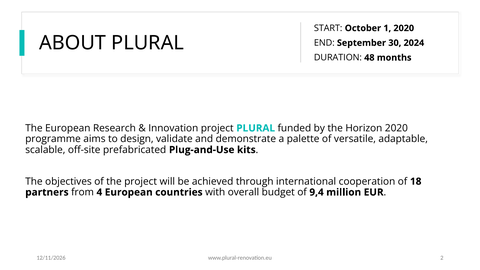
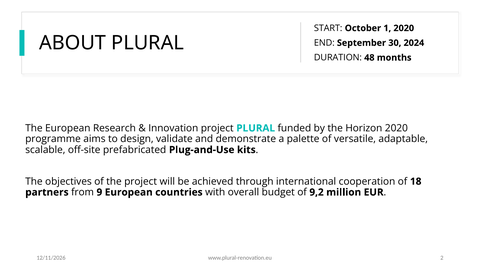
4: 4 -> 9 (99, 192)
9,4: 9,4 -> 9,2 (317, 192)
